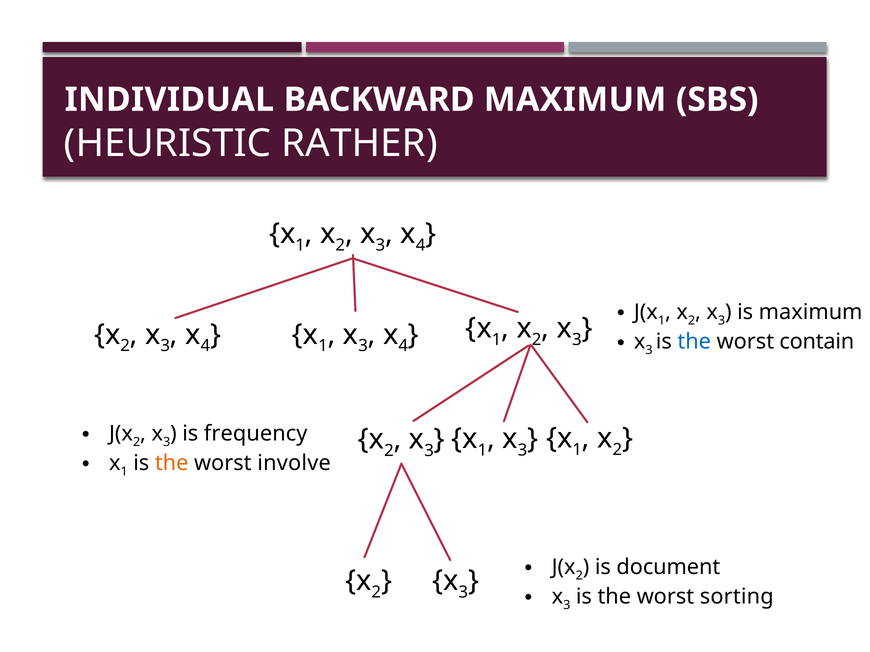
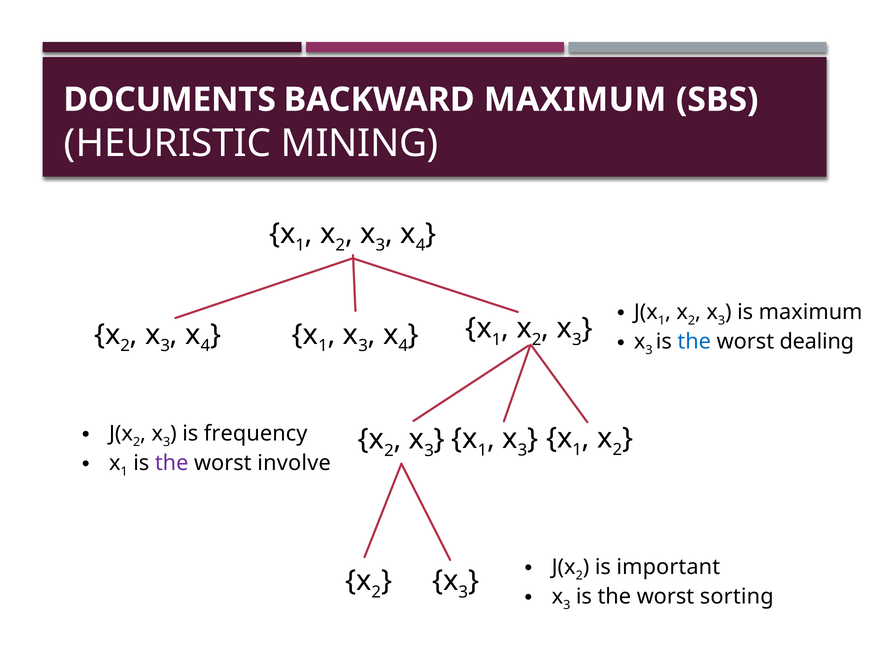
INDIVIDUAL: INDIVIDUAL -> DOCUMENTS (170, 100)
RATHER: RATHER -> MINING (360, 144)
contain: contain -> dealing (817, 342)
the colour: orange -> purple (172, 463)
document: document -> important (668, 568)
